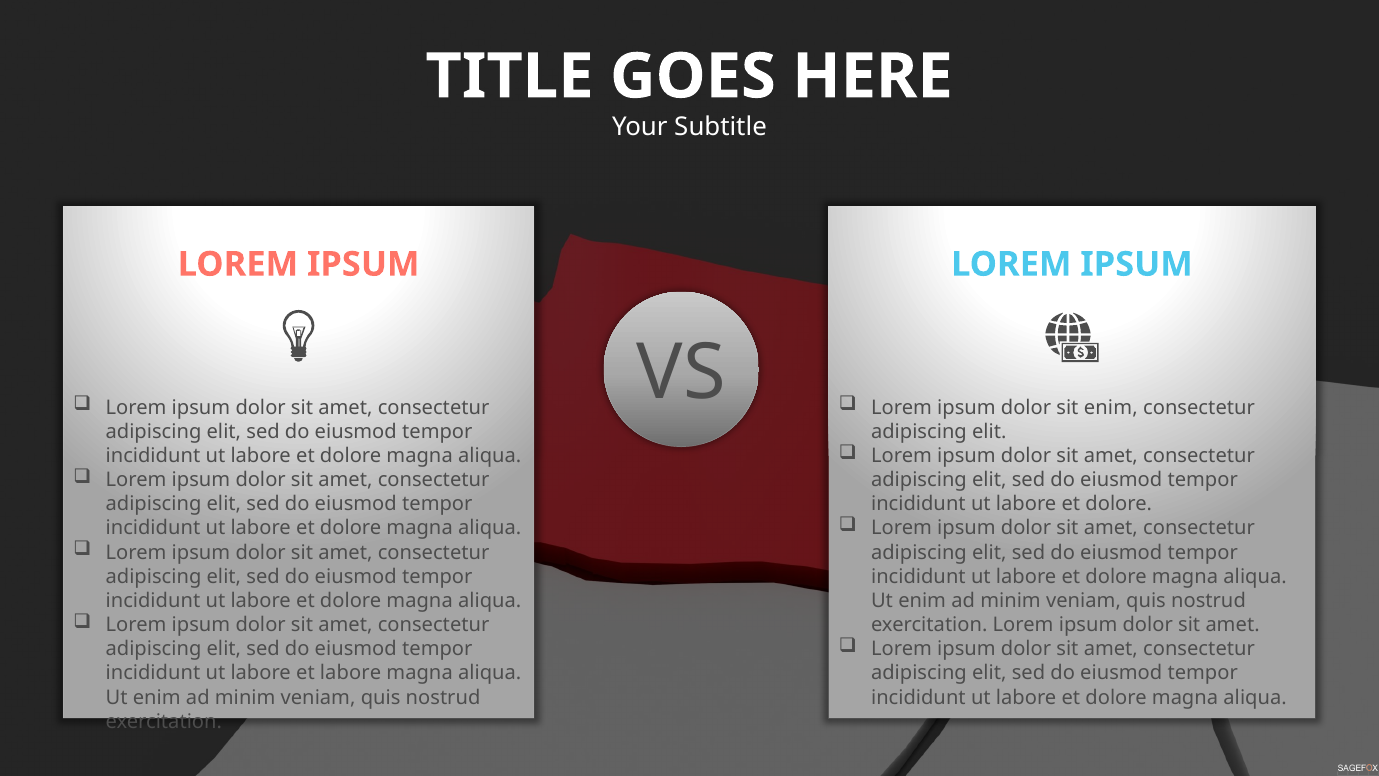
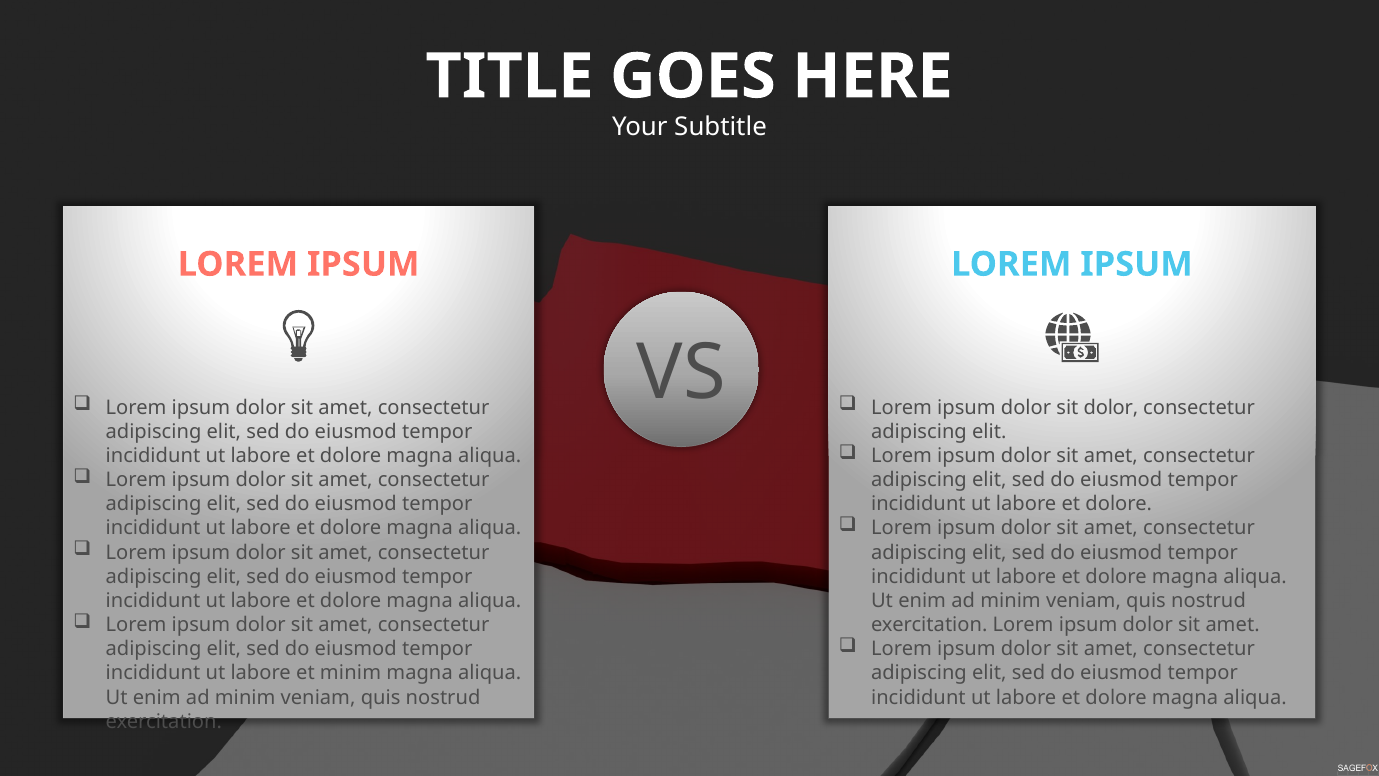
sit enim: enim -> dolor (1111, 407)
et labore: labore -> minim (351, 673)
